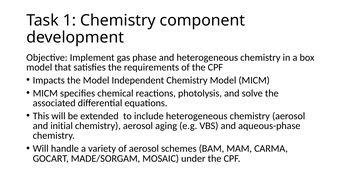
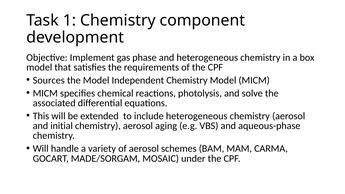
Impacts: Impacts -> Sources (49, 80)
